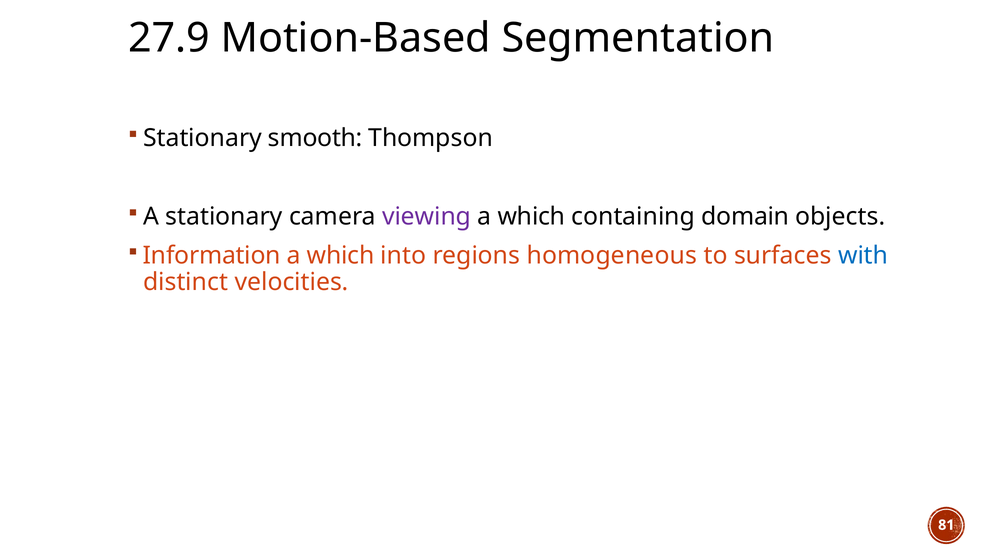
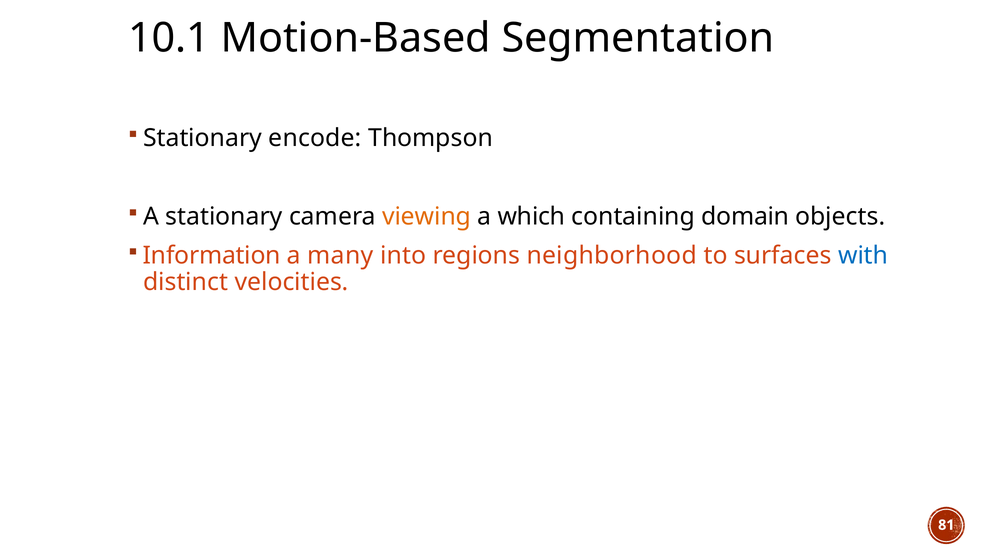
27.9: 27.9 -> 10.1 (169, 38)
smooth: smooth -> encode (315, 138)
viewing colour: purple -> orange (427, 216)
which: which -> many (340, 255)
homogeneous: homogeneous -> neighborhood (612, 255)
